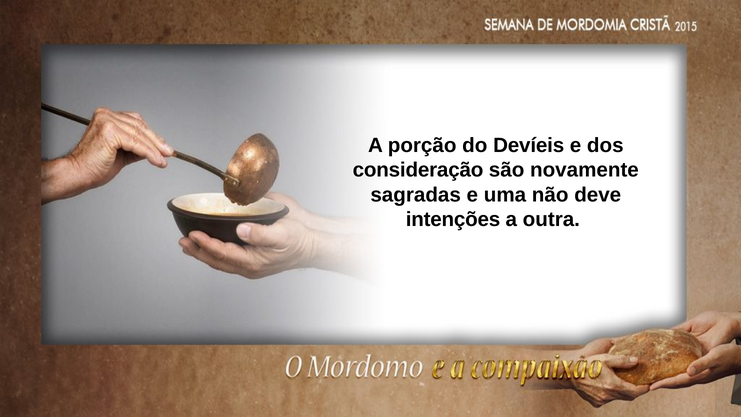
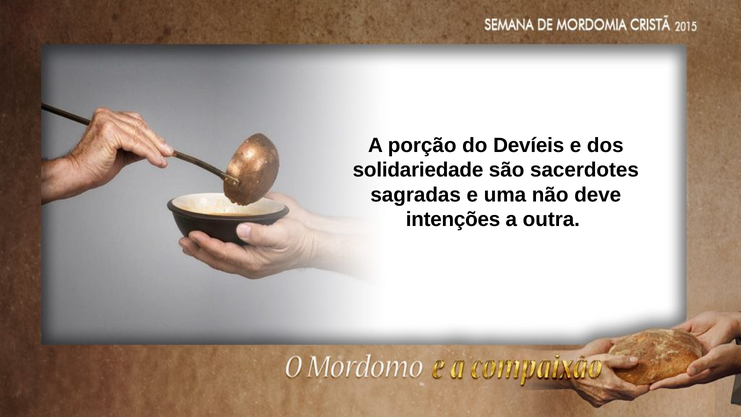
consideração: consideração -> solidariedade (418, 170)
novamente: novamente -> sacerdotes (584, 170)
